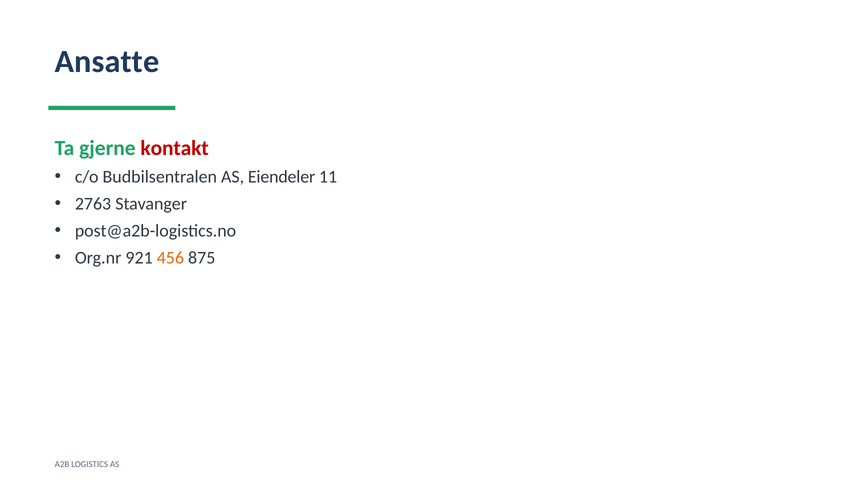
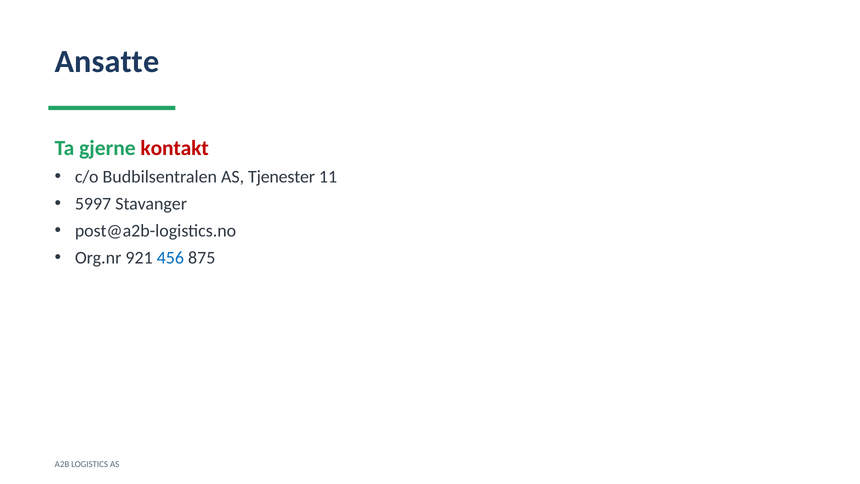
Eiendeler: Eiendeler -> Tjenester (282, 177)
2763: 2763 -> 5997 (93, 204)
456 colour: orange -> blue (170, 258)
